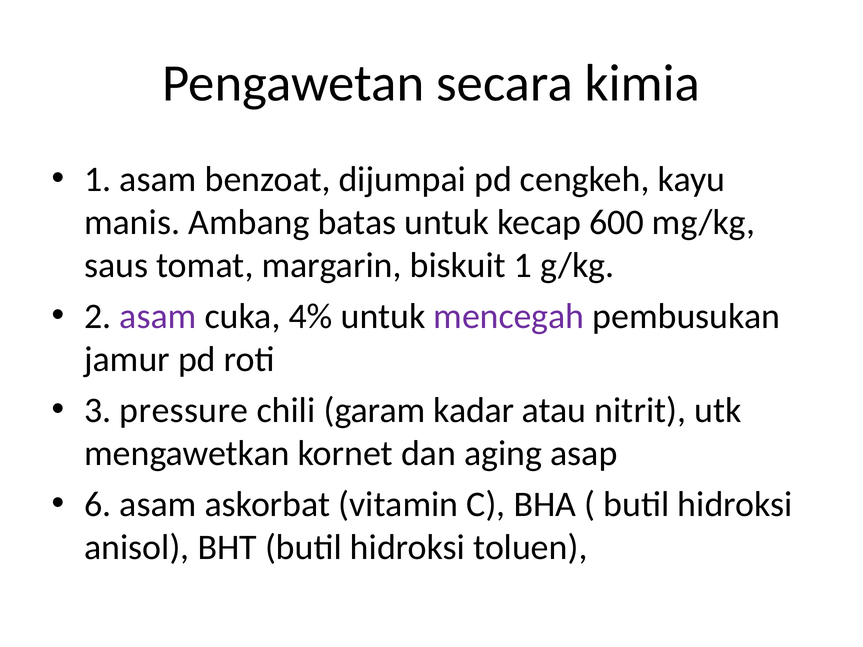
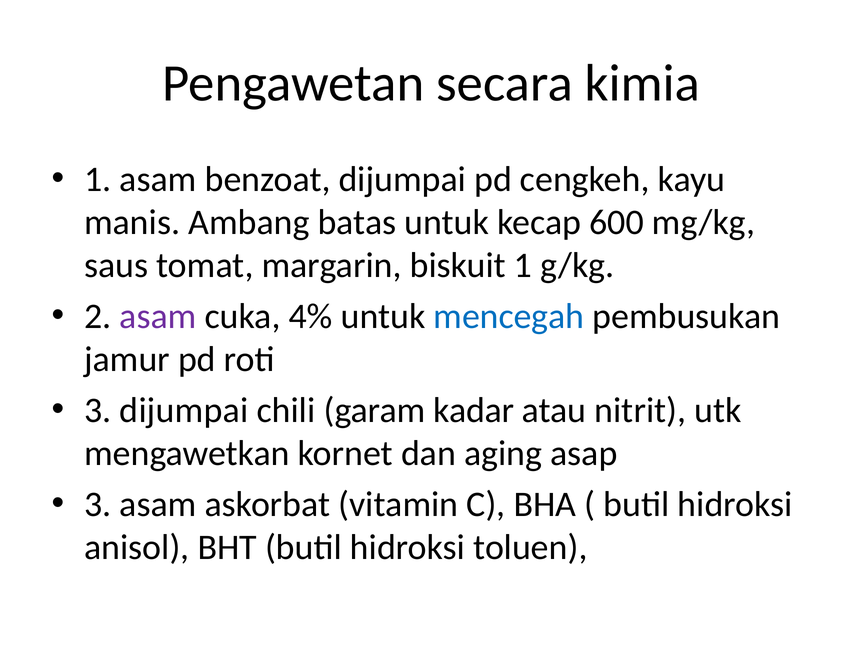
mencegah colour: purple -> blue (509, 317)
3 pressure: pressure -> dijumpai (184, 411)
6: 6 -> 3 (98, 505)
